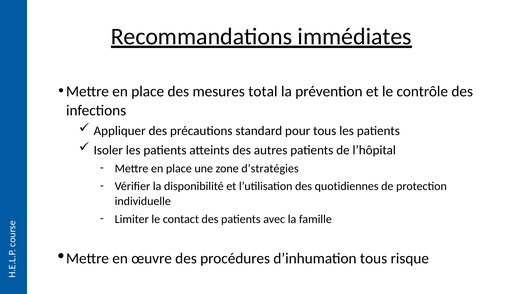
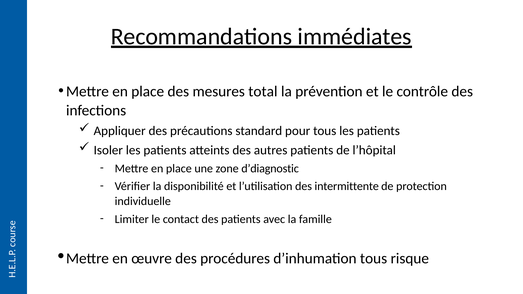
d’stratégies: d’stratégies -> d’diagnostic (270, 169)
quotidiennes: quotidiennes -> intermittente (347, 186)
